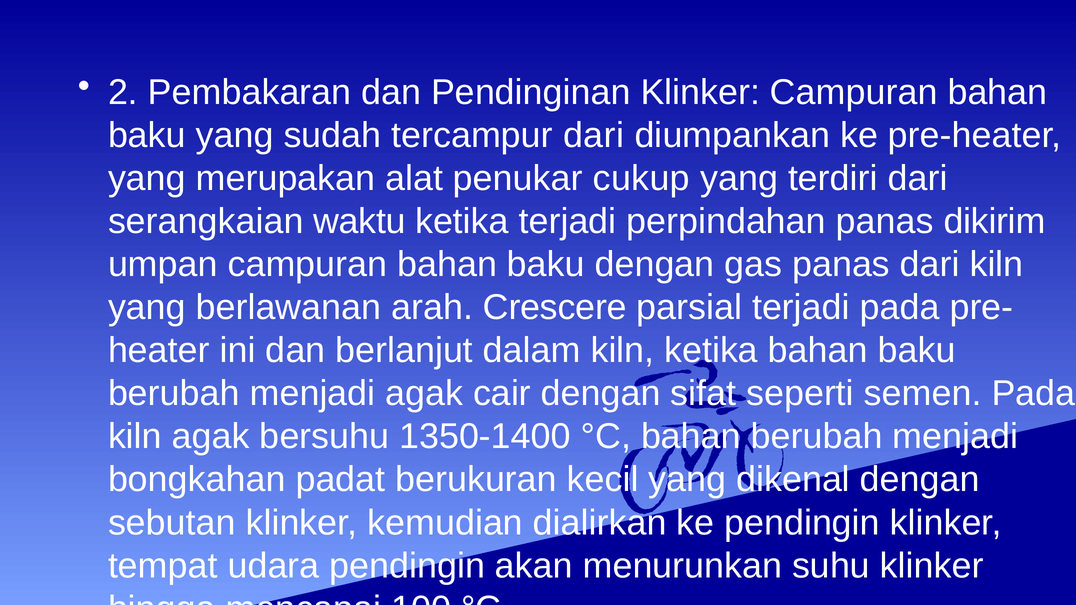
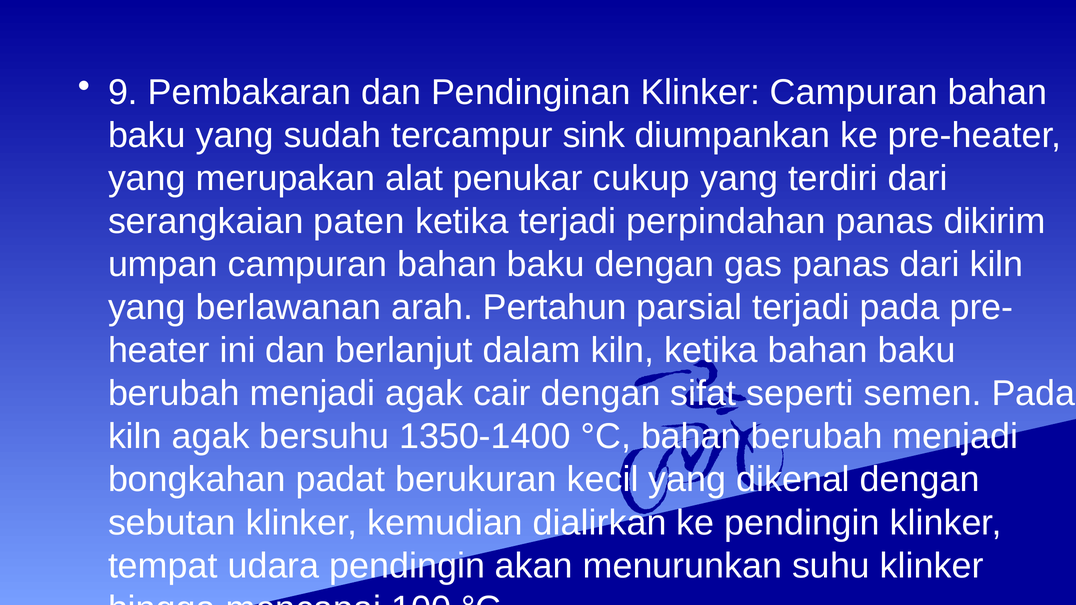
2: 2 -> 9 (123, 92)
tercampur dari: dari -> sink (594, 135)
waktu: waktu -> paten (359, 222)
Crescere: Crescere -> Pertahun (555, 308)
